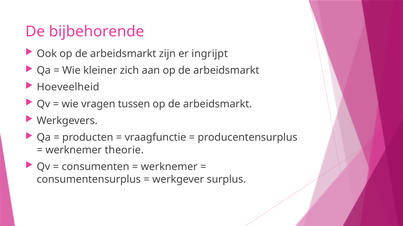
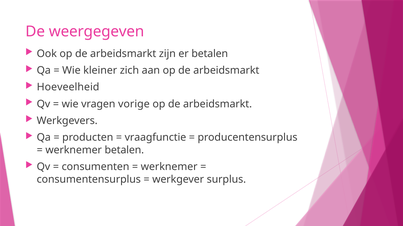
bijbehorende: bijbehorende -> weergegeven (97, 32)
er ingrijpt: ingrijpt -> betalen (210, 54)
tussen: tussen -> vorige (134, 104)
werknemer theorie: theorie -> betalen (124, 150)
